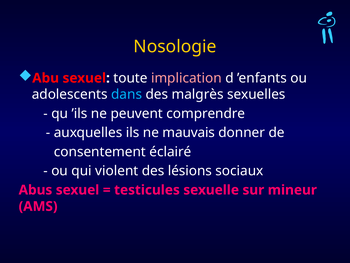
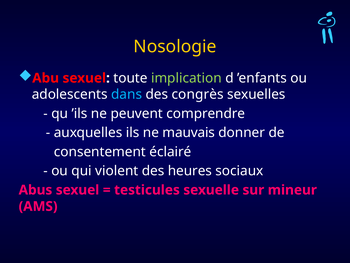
implication colour: pink -> light green (186, 78)
malgrès: malgrès -> congrès (198, 94)
lésions: lésions -> heures (190, 171)
